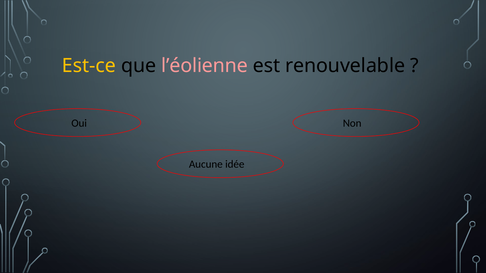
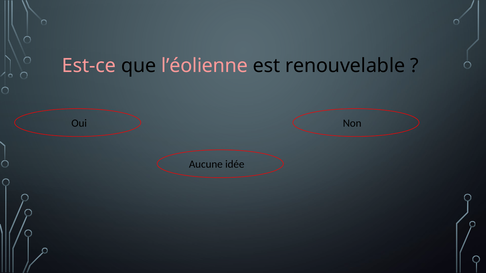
Est-ce colour: yellow -> pink (89, 66)
